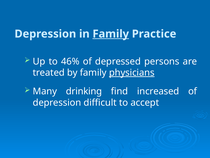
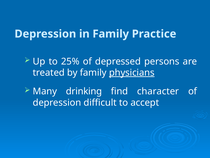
Family underline: present -> none (111, 34)
46%: 46% -> 25% (70, 61)
increased: increased -> character (158, 91)
